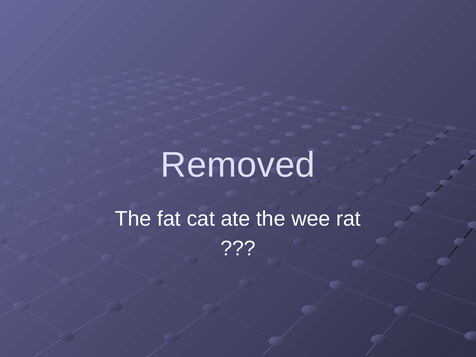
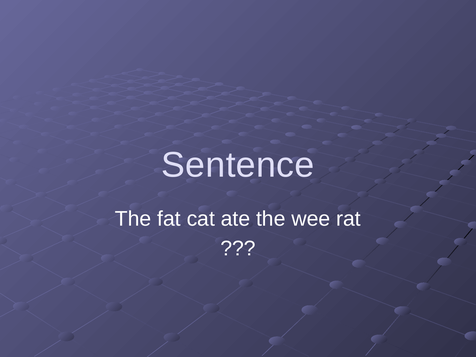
Removed: Removed -> Sentence (238, 165)
